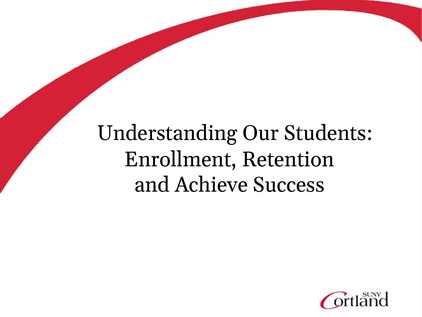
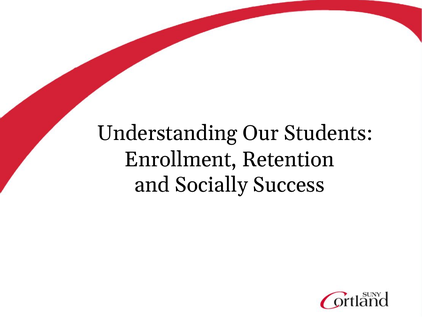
Achieve: Achieve -> Socially (211, 185)
